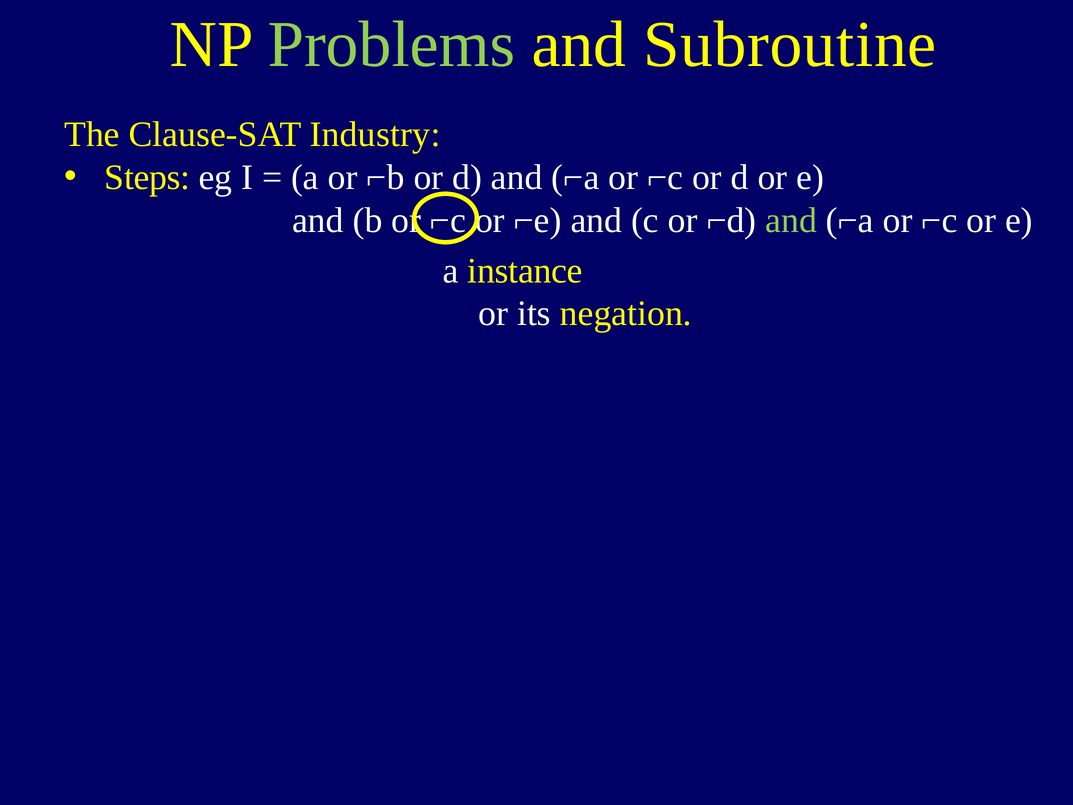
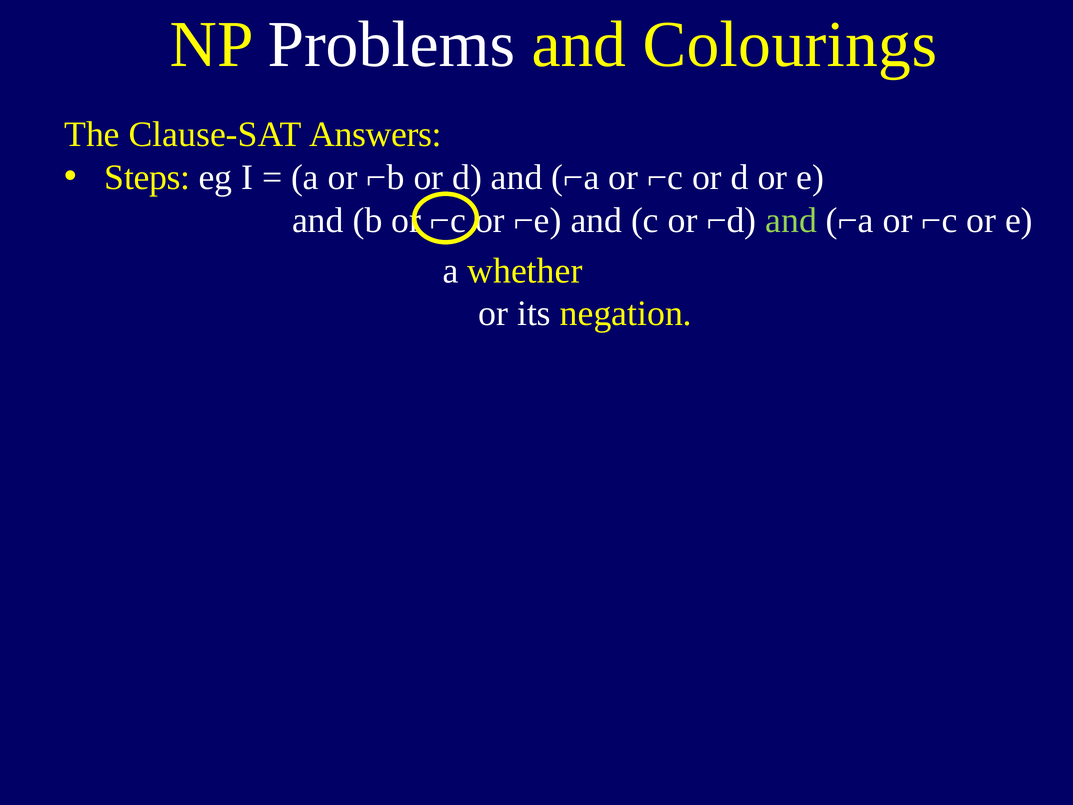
Problems colour: light green -> white (391, 45)
Subroutine: Subroutine -> Colourings (790, 45)
Industry: Industry -> Answers (375, 135)
instance: instance -> whether (525, 271)
